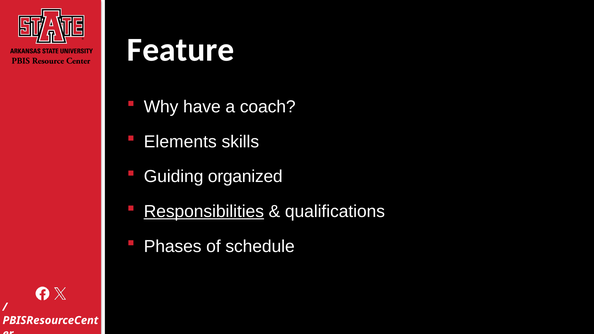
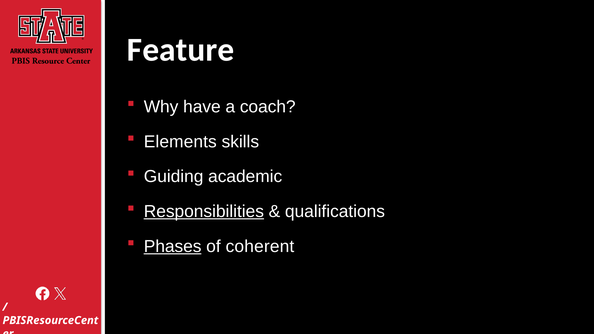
organized: organized -> academic (245, 177)
Phases underline: none -> present (173, 246)
schedule: schedule -> coherent (260, 246)
